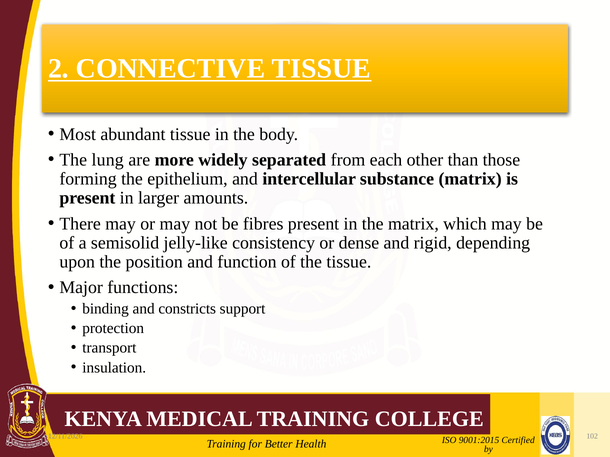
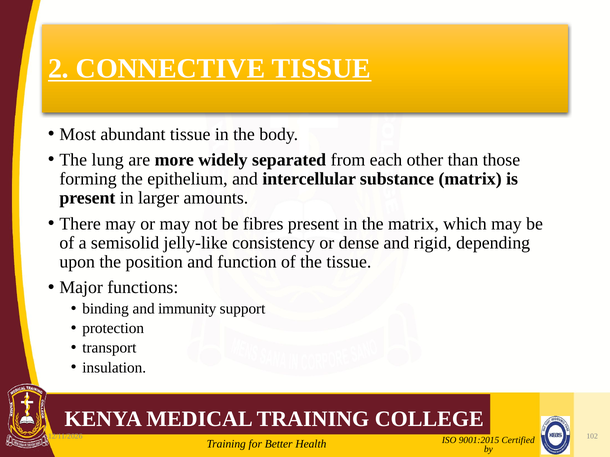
constricts: constricts -> immunity (187, 309)
